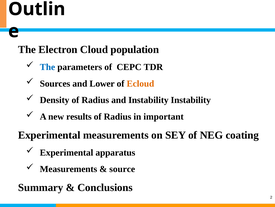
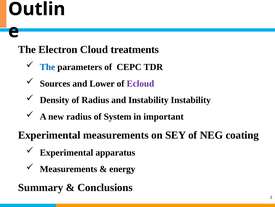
population: population -> treatments (135, 49)
Ecloud colour: orange -> purple (140, 83)
new results: results -> radius (79, 116)
Radius: Radius -> System (118, 116)
source: source -> energy (122, 169)
